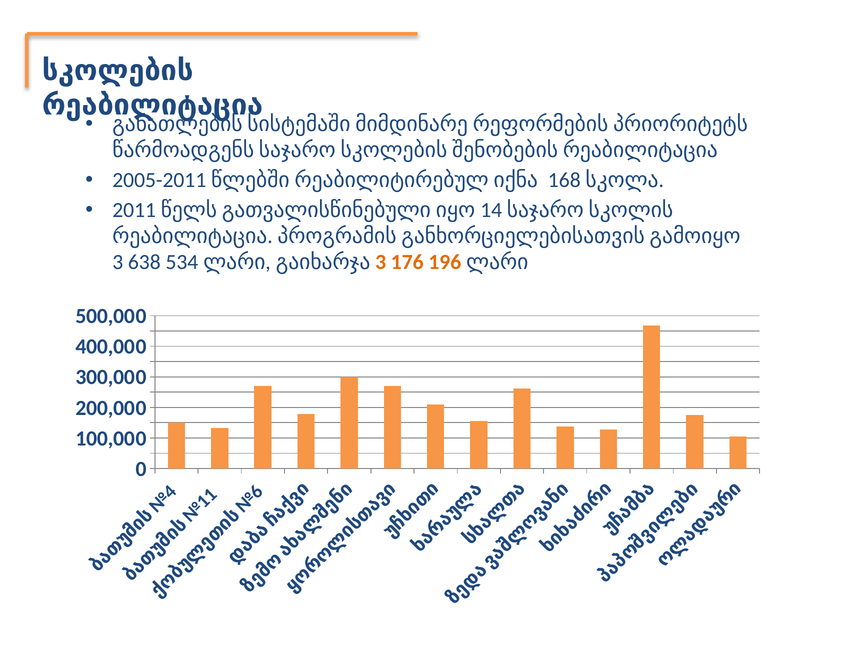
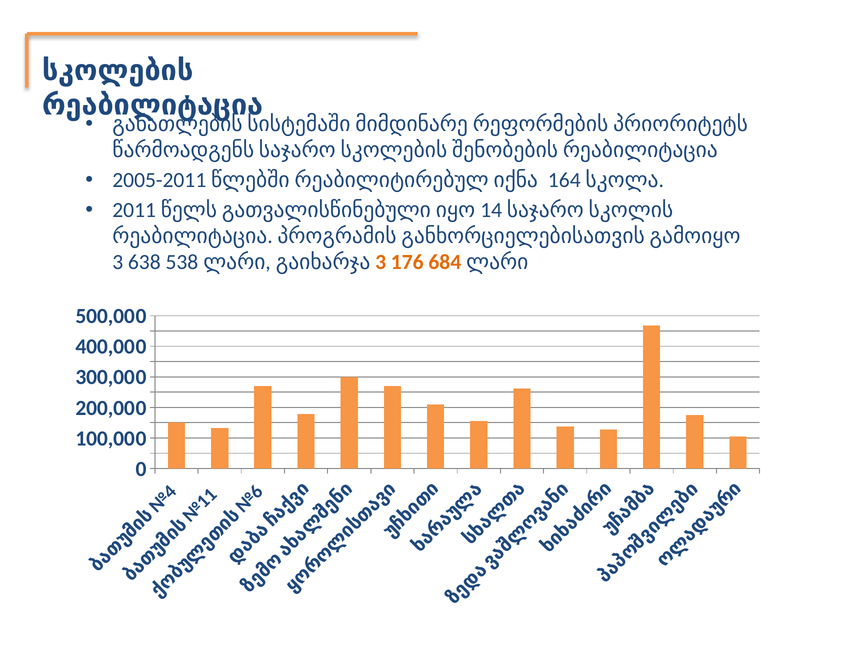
8: 8 -> 4 (575, 180)
196: 196 -> 684 (445, 262)
534: 534 -> 538 (182, 262)
